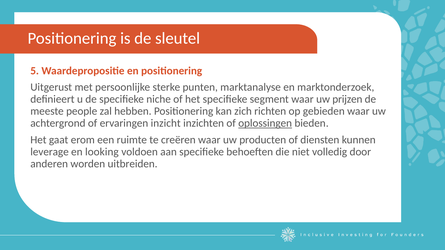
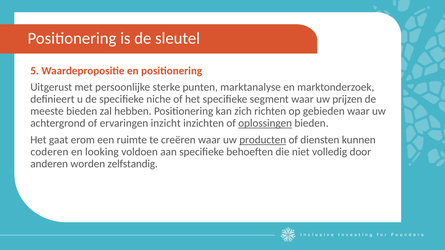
meeste people: people -> bieden (82, 111)
producten underline: none -> present (263, 140)
leverage: leverage -> coderen (49, 152)
uitbreiden: uitbreiden -> zelfstandig (133, 164)
